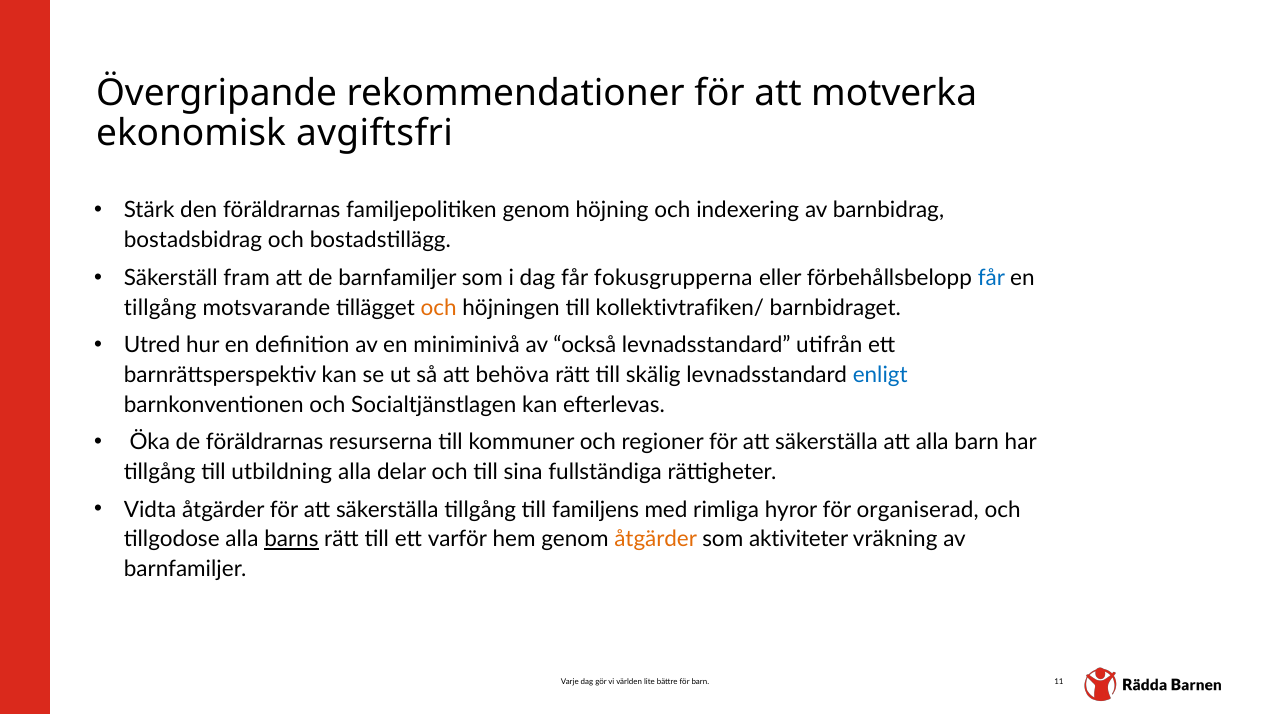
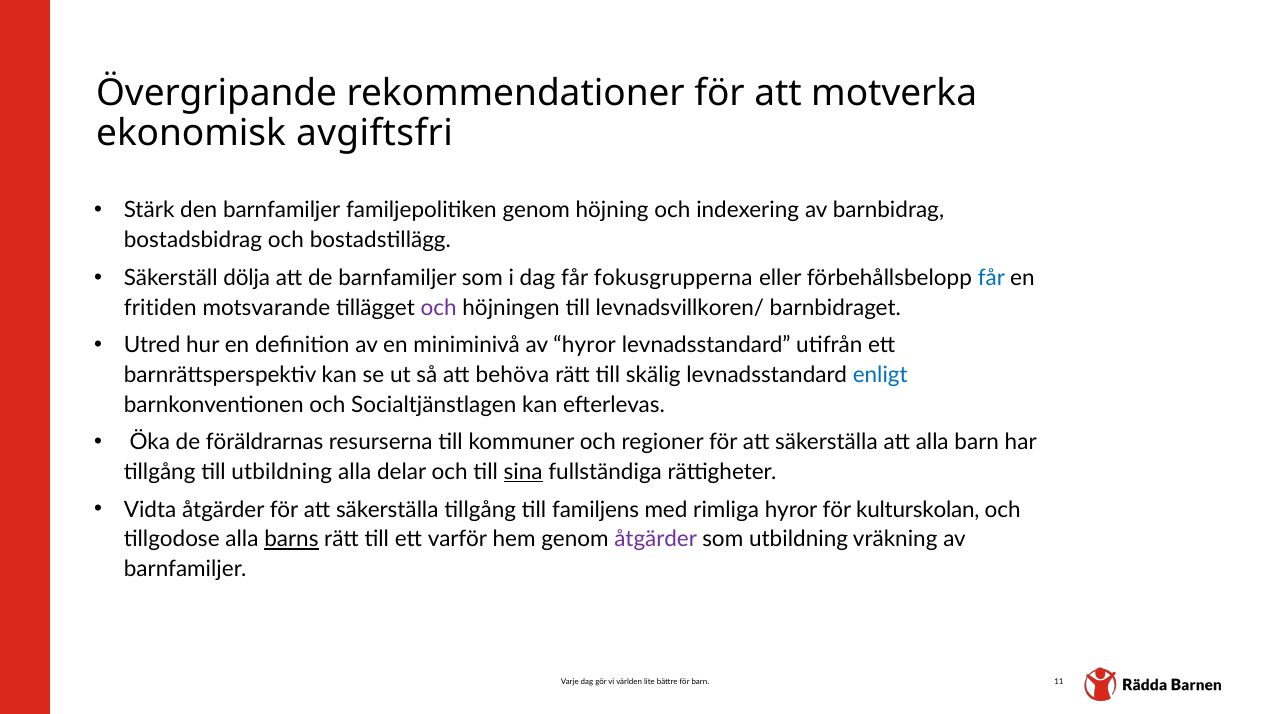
den föräldrarnas: föräldrarnas -> barnfamiljer (282, 211)
fram: fram -> dölja (247, 278)
tillgång: tillgång -> fritiden (160, 308)
och colour: orange -> purple (439, 308)
kollektivtrafiken/: kollektivtrafiken/ -> levnadsvillkoren/ (680, 308)
av också: också -> hyror (585, 345)
sina underline: none -> present (523, 472)
organiserad: organiserad -> kulturskolan (918, 510)
åtgärder colour: orange -> purple (656, 540)
som aktiviteter: aktiviteter -> utbildning (799, 540)
